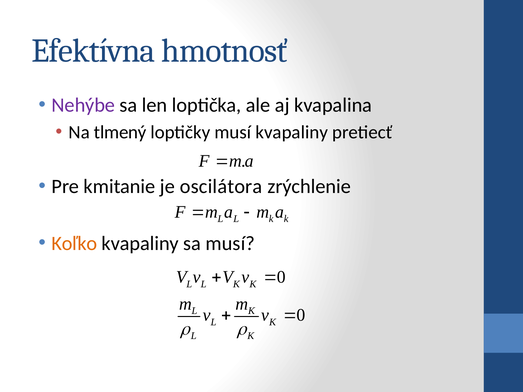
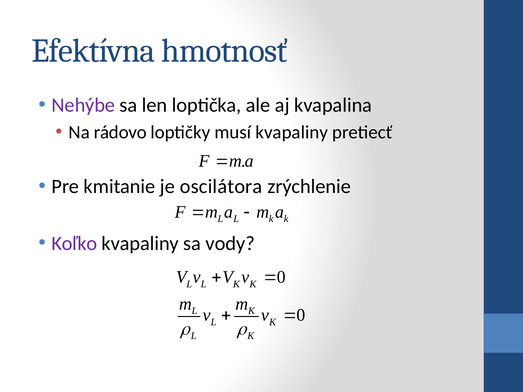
tlmený: tlmený -> rádovo (120, 132)
Koľko colour: orange -> purple (74, 244)
sa musí: musí -> vody (230, 244)
